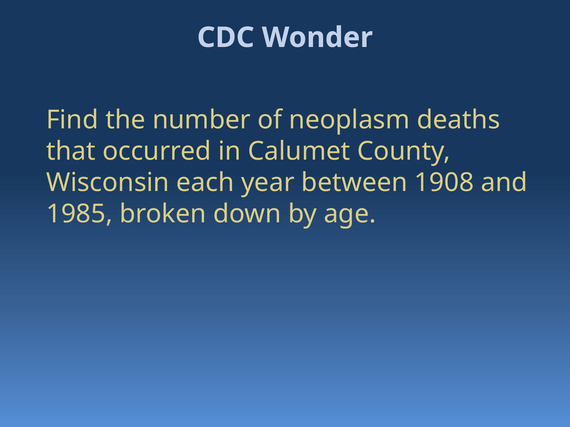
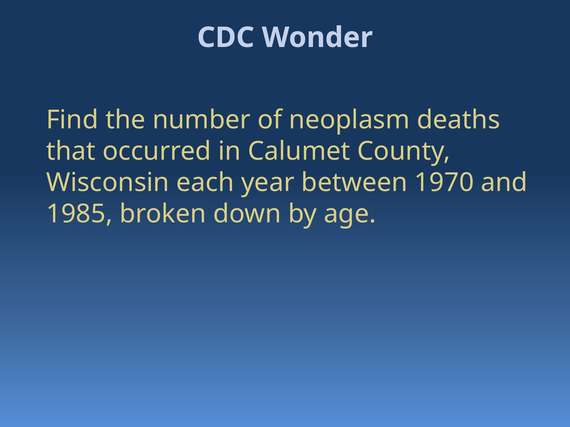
1908: 1908 -> 1970 (444, 183)
